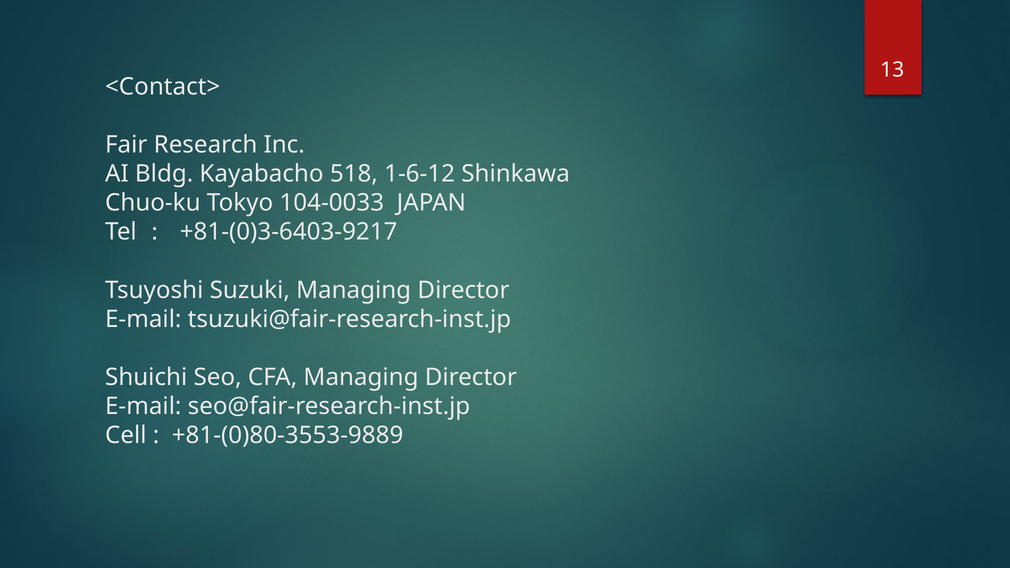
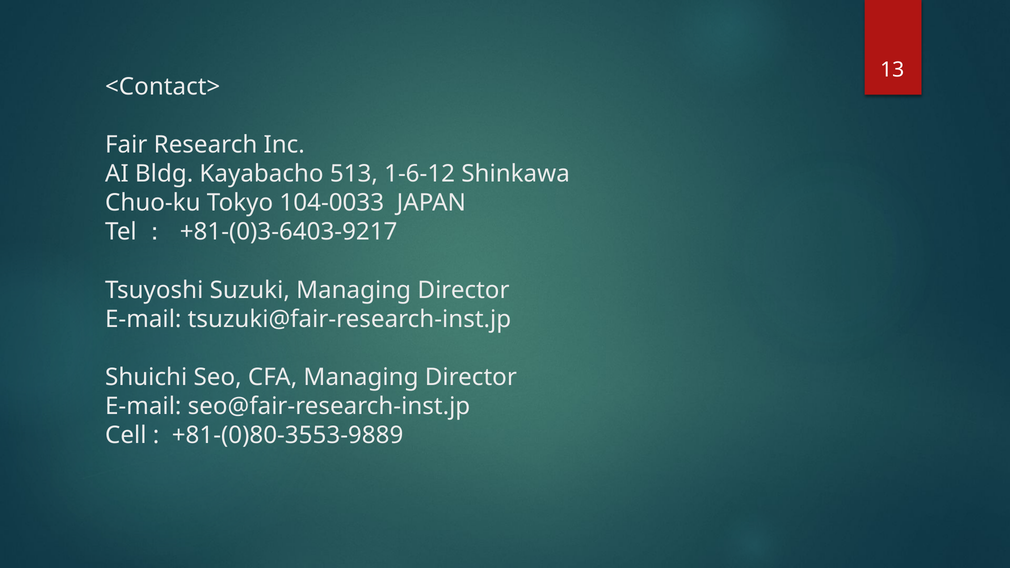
518: 518 -> 513 (354, 174)
